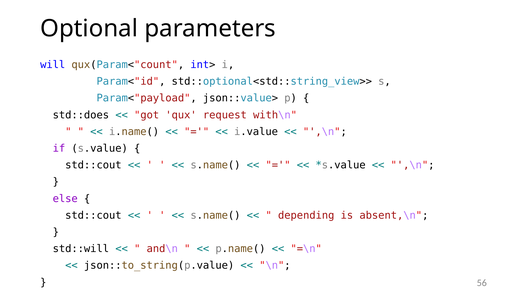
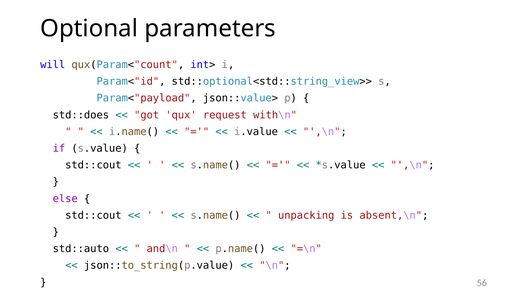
depending: depending -> unpacking (306, 216)
std::will: std::will -> std::auto (81, 249)
